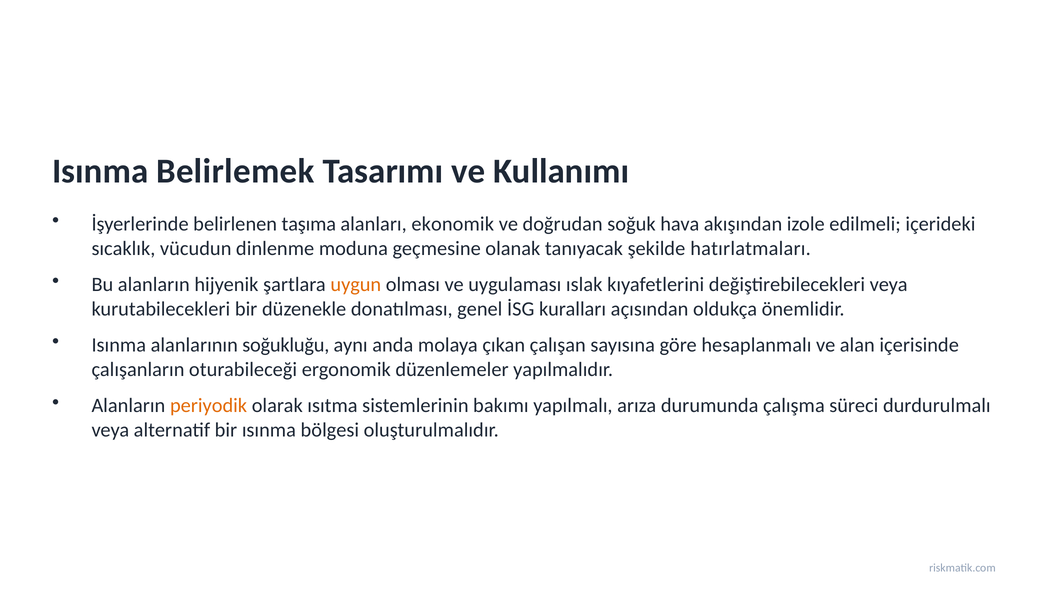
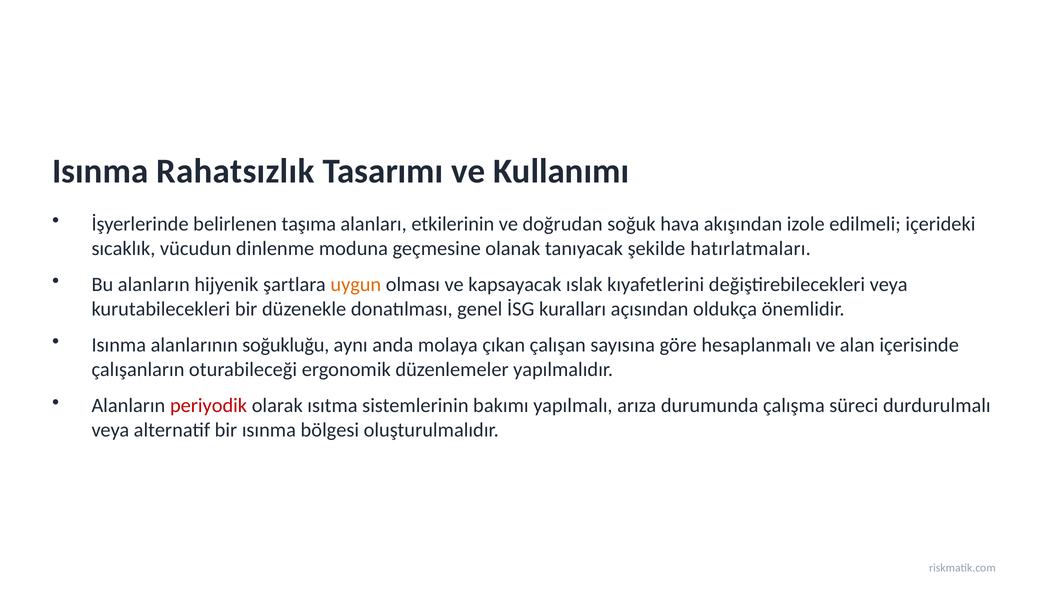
Belirlemek: Belirlemek -> Rahatsızlık (235, 171)
ekonomik: ekonomik -> etkilerinin (453, 224)
uygulaması: uygulaması -> kapsayacak (515, 285)
periyodik colour: orange -> red (209, 406)
